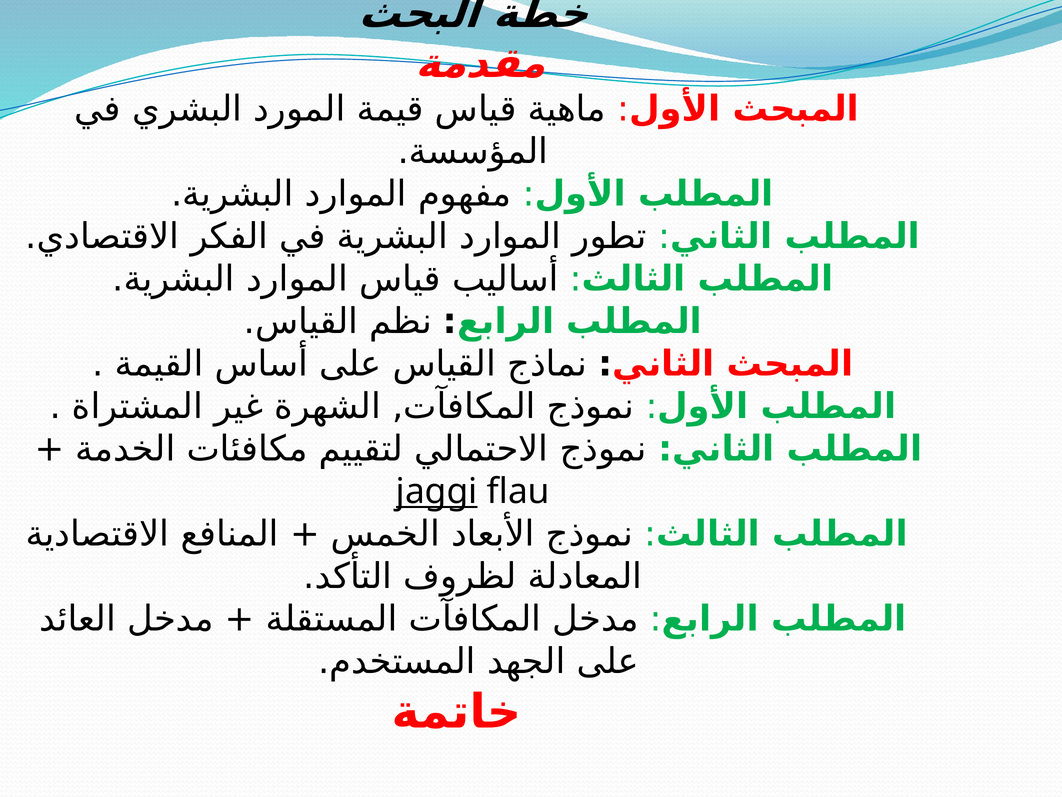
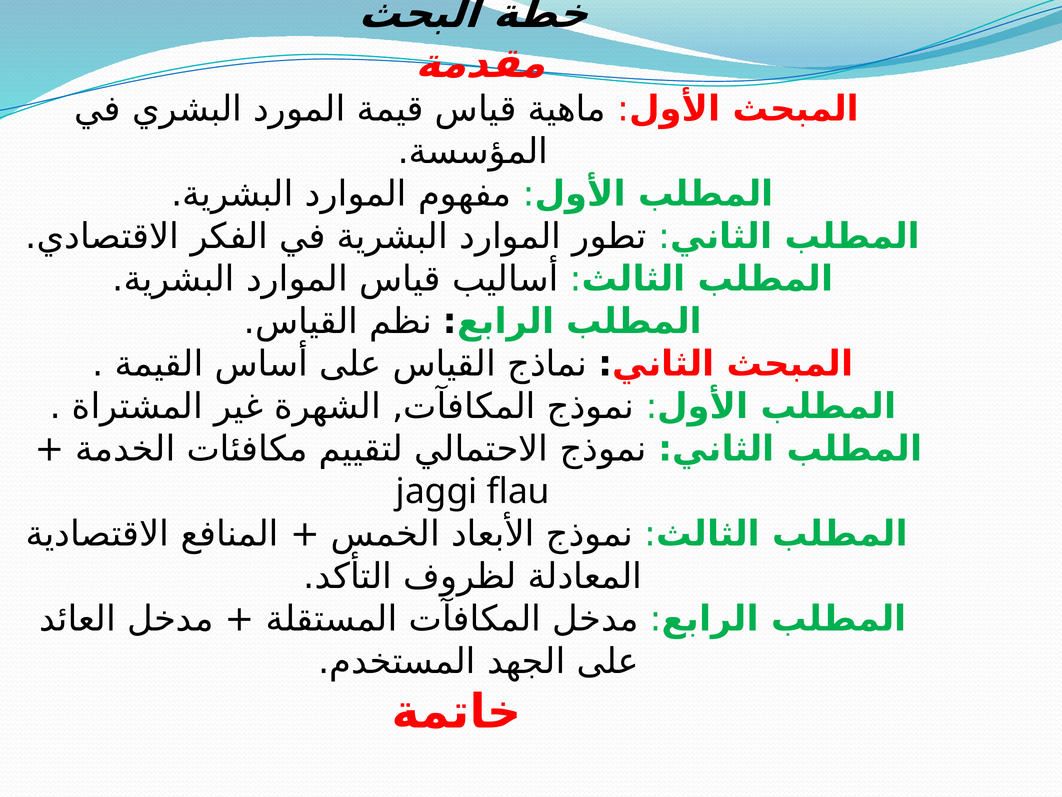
jaggi underline: present -> none (437, 491)
